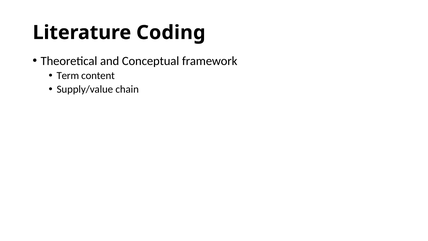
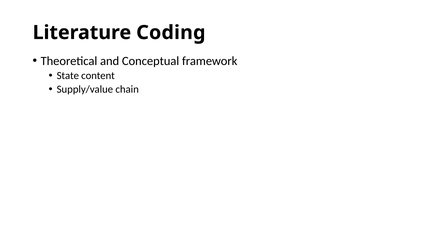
Term: Term -> State (68, 76)
